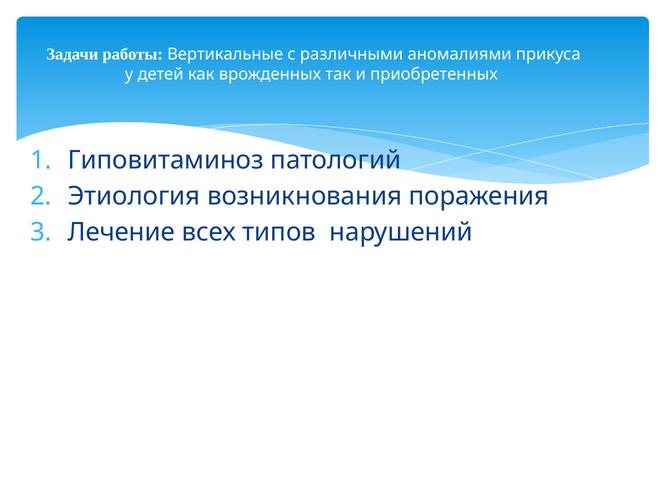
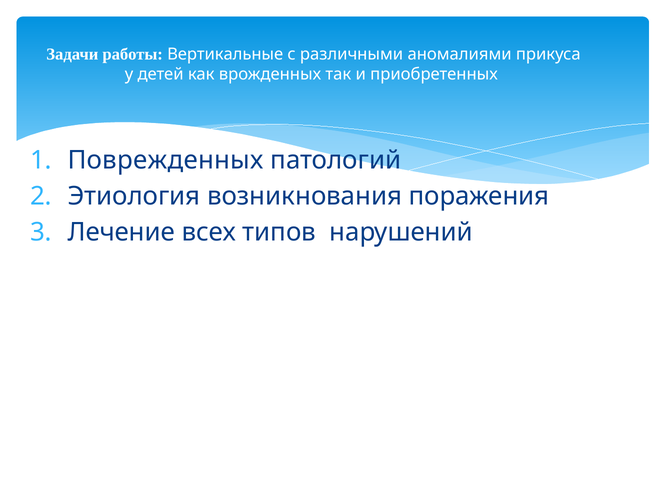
Гиповитаминоз: Гиповитаминоз -> Поврежденных (166, 160)
